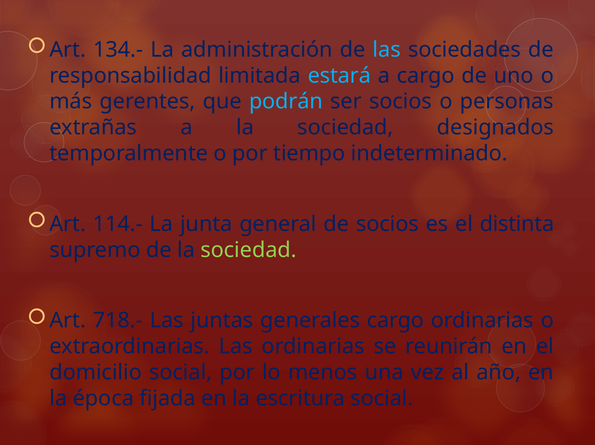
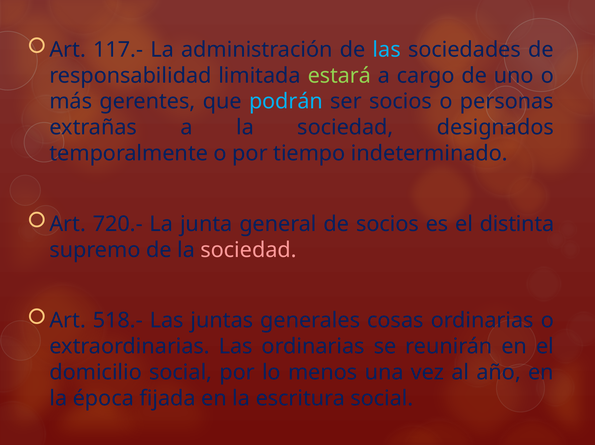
134.-: 134.- -> 117.- (118, 50)
estará colour: light blue -> light green (339, 76)
114.-: 114.- -> 720.- (118, 224)
sociedad colour: light green -> pink (249, 250)
718.-: 718.- -> 518.- (118, 321)
generales cargo: cargo -> cosas (395, 321)
